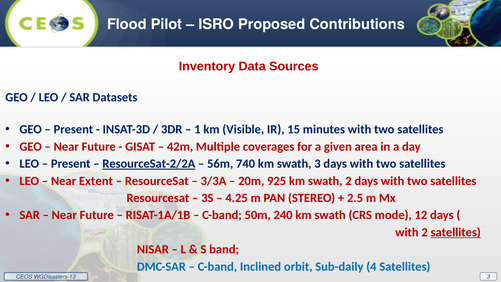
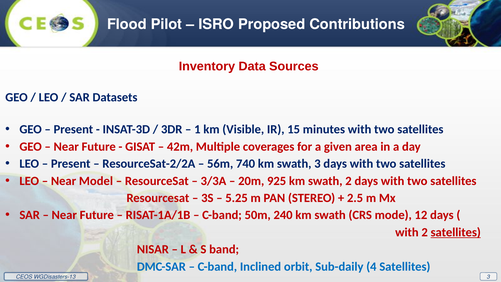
ResourceSat-2/2A underline: present -> none (149, 164)
Extent: Extent -> Model (96, 181)
4.25: 4.25 -> 5.25 (237, 198)
